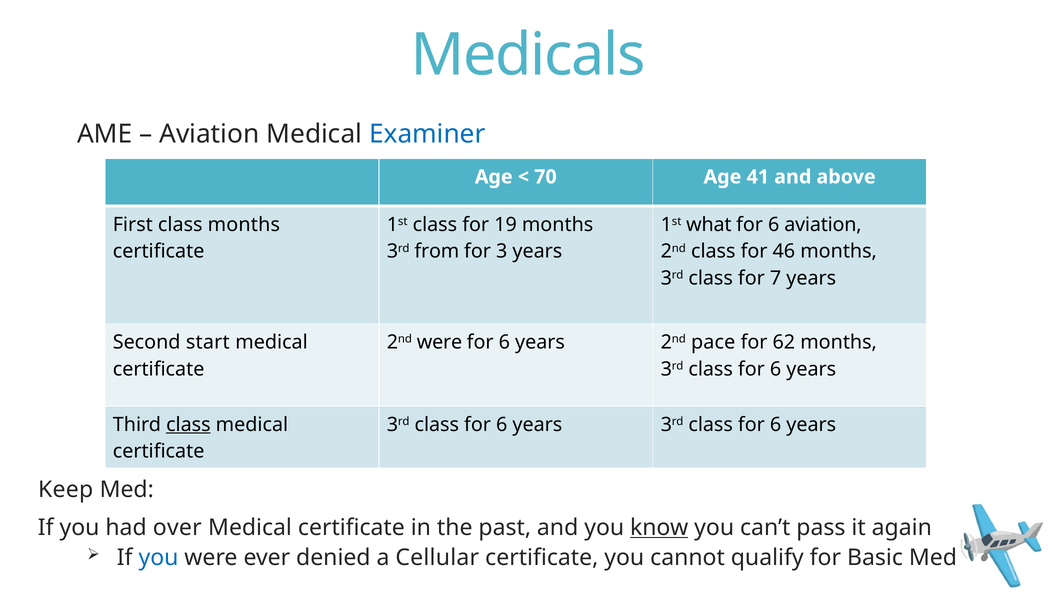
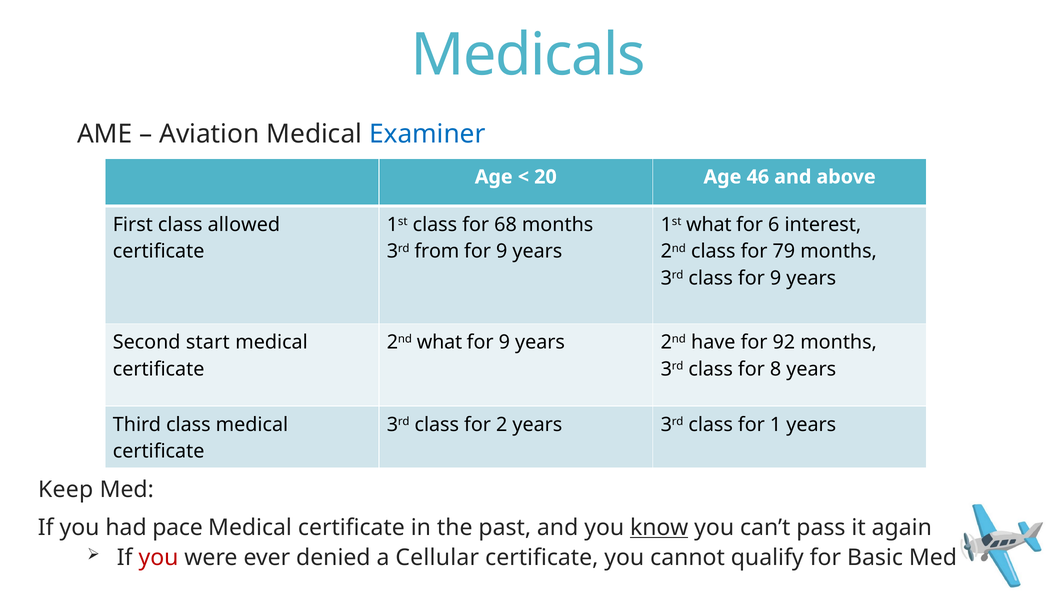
70: 70 -> 20 (545, 177)
41: 41 -> 46 (758, 177)
19: 19 -> 68 (506, 225)
6 aviation: aviation -> interest (823, 225)
class months: months -> allowed (244, 225)
3: 3 -> 9 (502, 252)
46: 46 -> 79 (784, 252)
class for 7: 7 -> 9 (776, 278)
2nd were: were -> what (439, 342)
6: 6 -> 9 (504, 342)
pace: pace -> have (713, 342)
62: 62 -> 92 (784, 342)
6: 6 -> 8 (776, 369)
6: 6 -> 2 (502, 425)
6: 6 -> 1 (776, 425)
class underline: present -> none (188, 425)
over: over -> pace (178, 528)
you colour: blue -> red (158, 558)
